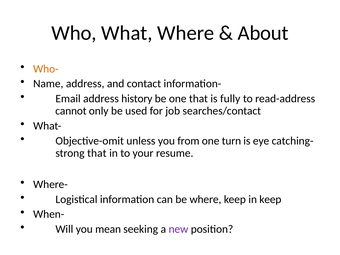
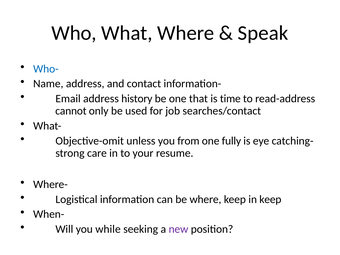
About: About -> Speak (263, 33)
Who- colour: orange -> blue (46, 69)
fully: fully -> time (230, 99)
turn: turn -> fully (231, 141)
strong that: that -> care (97, 153)
mean: mean -> while (108, 229)
